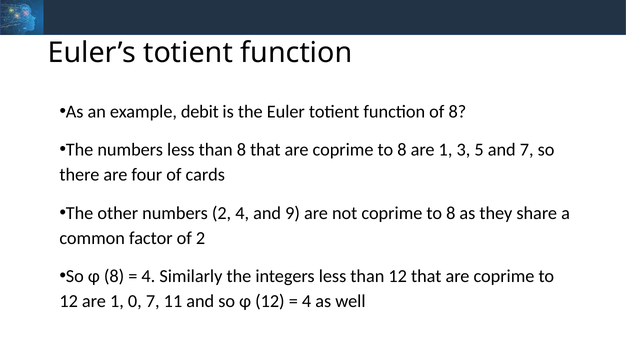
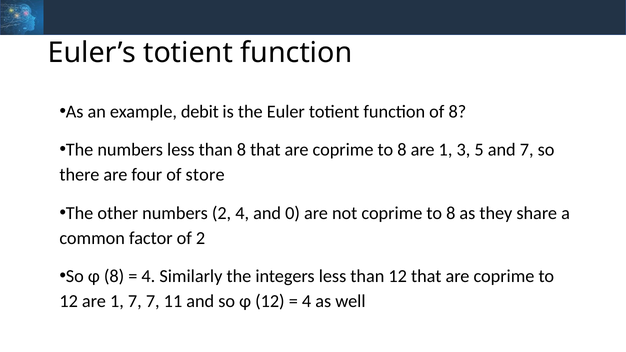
cards: cards -> store (205, 175)
9: 9 -> 0 (293, 213)
1 0: 0 -> 7 (135, 302)
